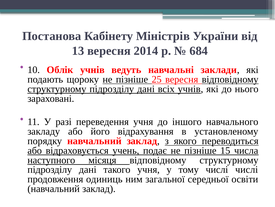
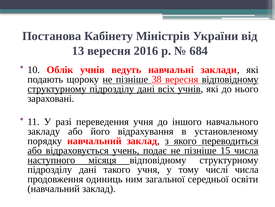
2014: 2014 -> 2016 (146, 51)
25: 25 -> 38 (157, 79)
числі числі: числі -> числа (247, 169)
